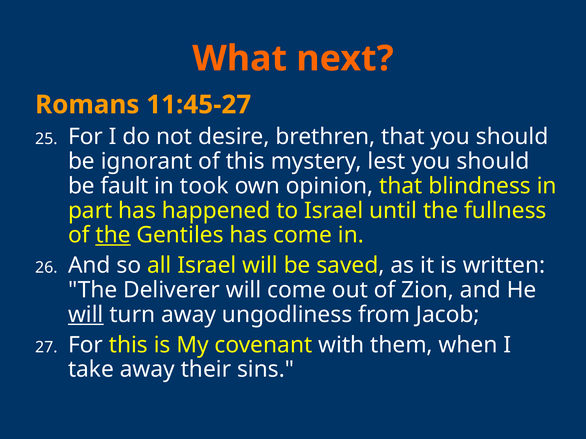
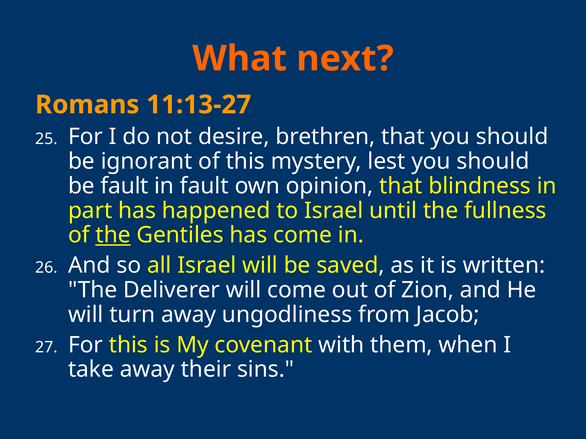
11:45-27: 11:45-27 -> 11:13-27 (199, 105)
in took: took -> fault (204, 186)
will underline: present -> none (86, 315)
